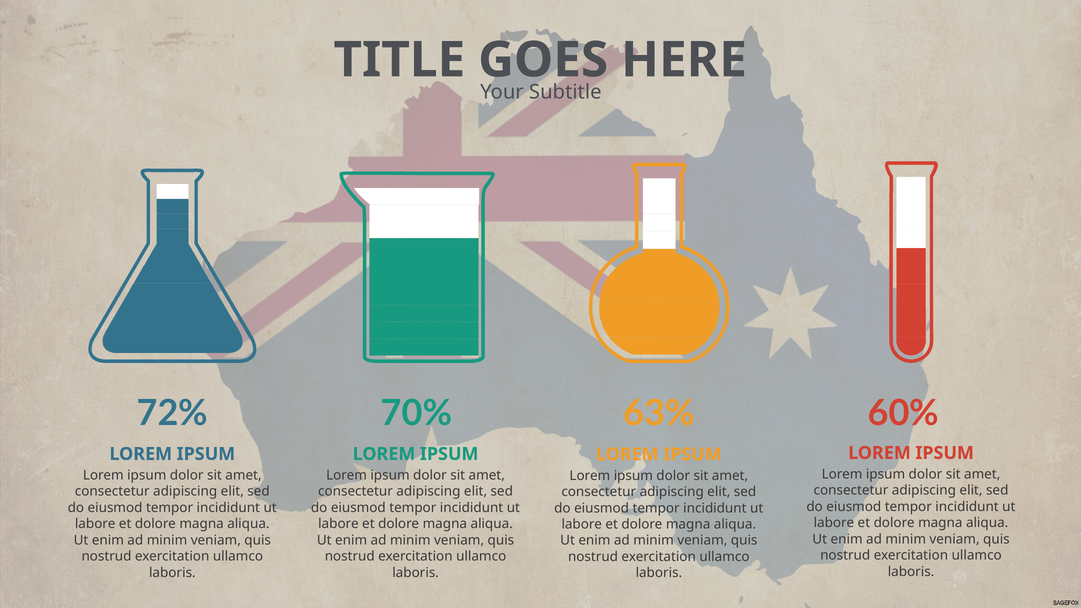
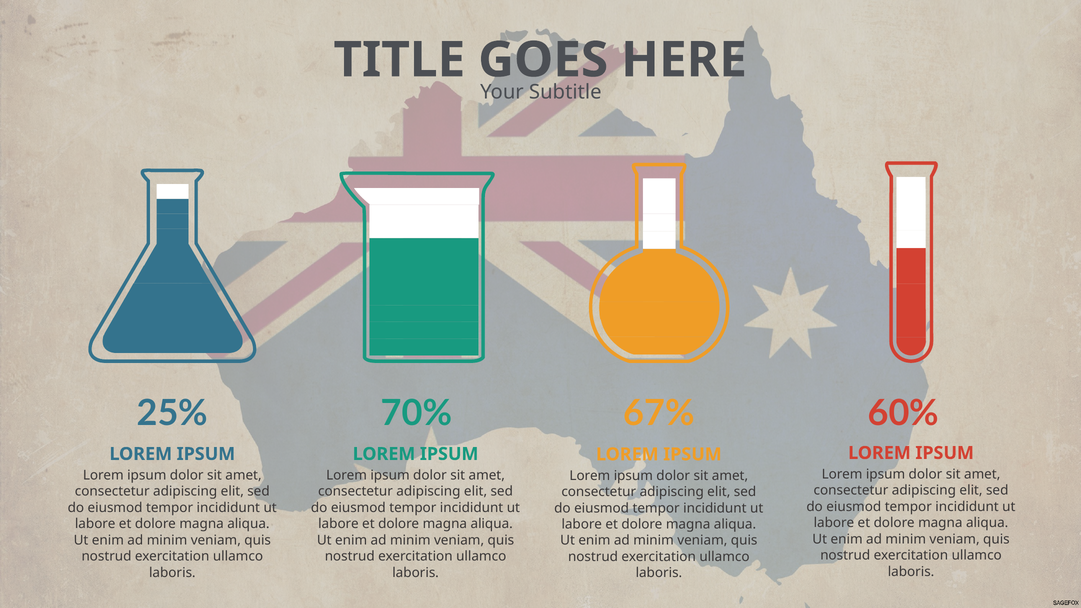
72%: 72% -> 25% (172, 413)
63%: 63% -> 67% (659, 413)
